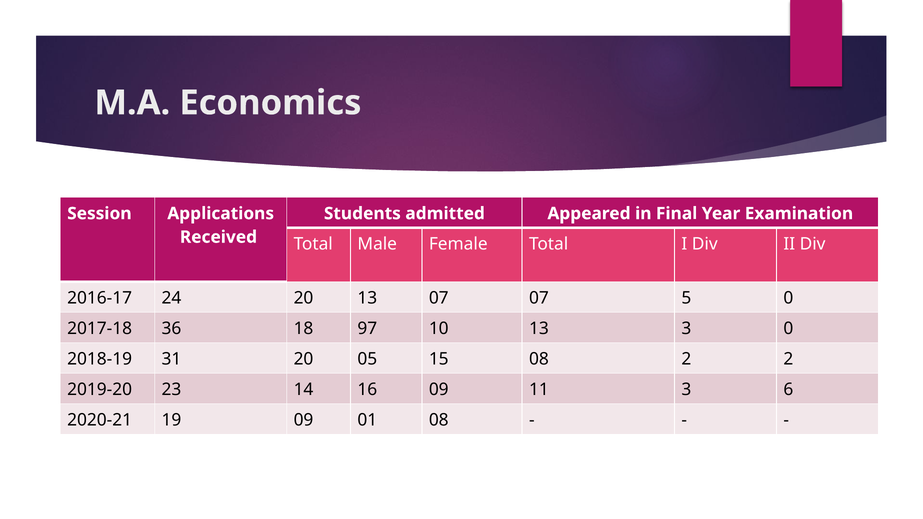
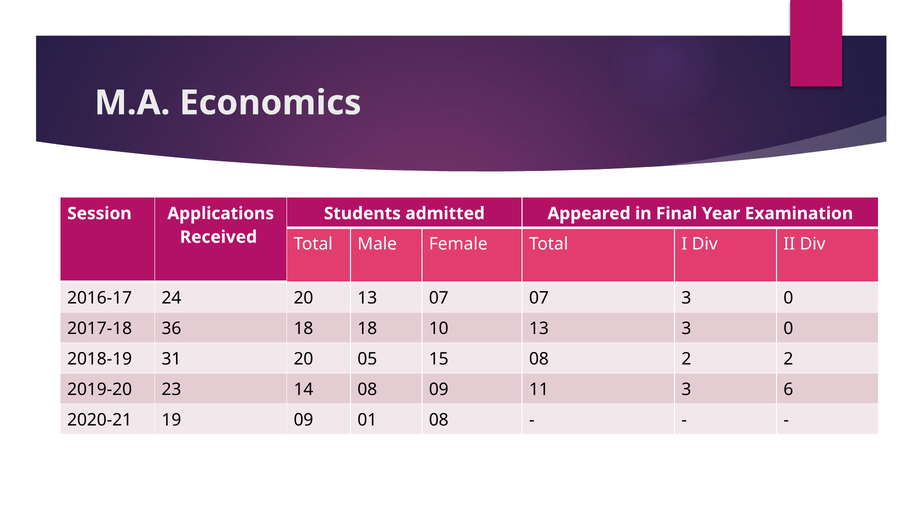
07 5: 5 -> 3 (686, 298)
18 97: 97 -> 18 (367, 329)
14 16: 16 -> 08 (367, 390)
